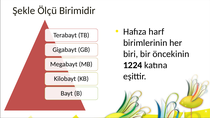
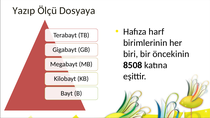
Şekle: Şekle -> Yazıp (24, 11)
Birimidir: Birimidir -> Dosyaya (77, 11)
1224: 1224 -> 8508 (133, 65)
